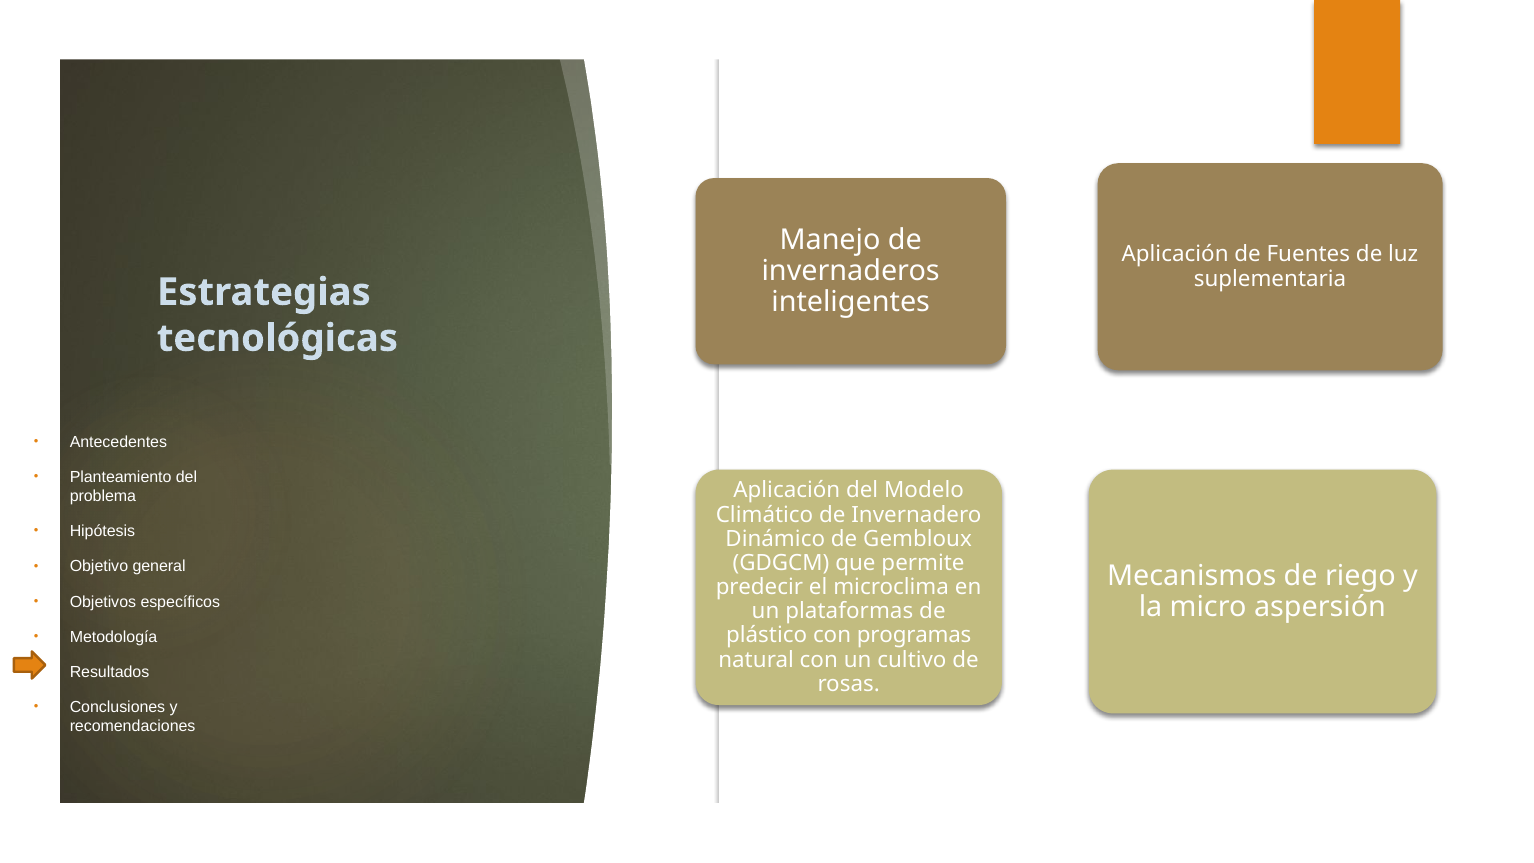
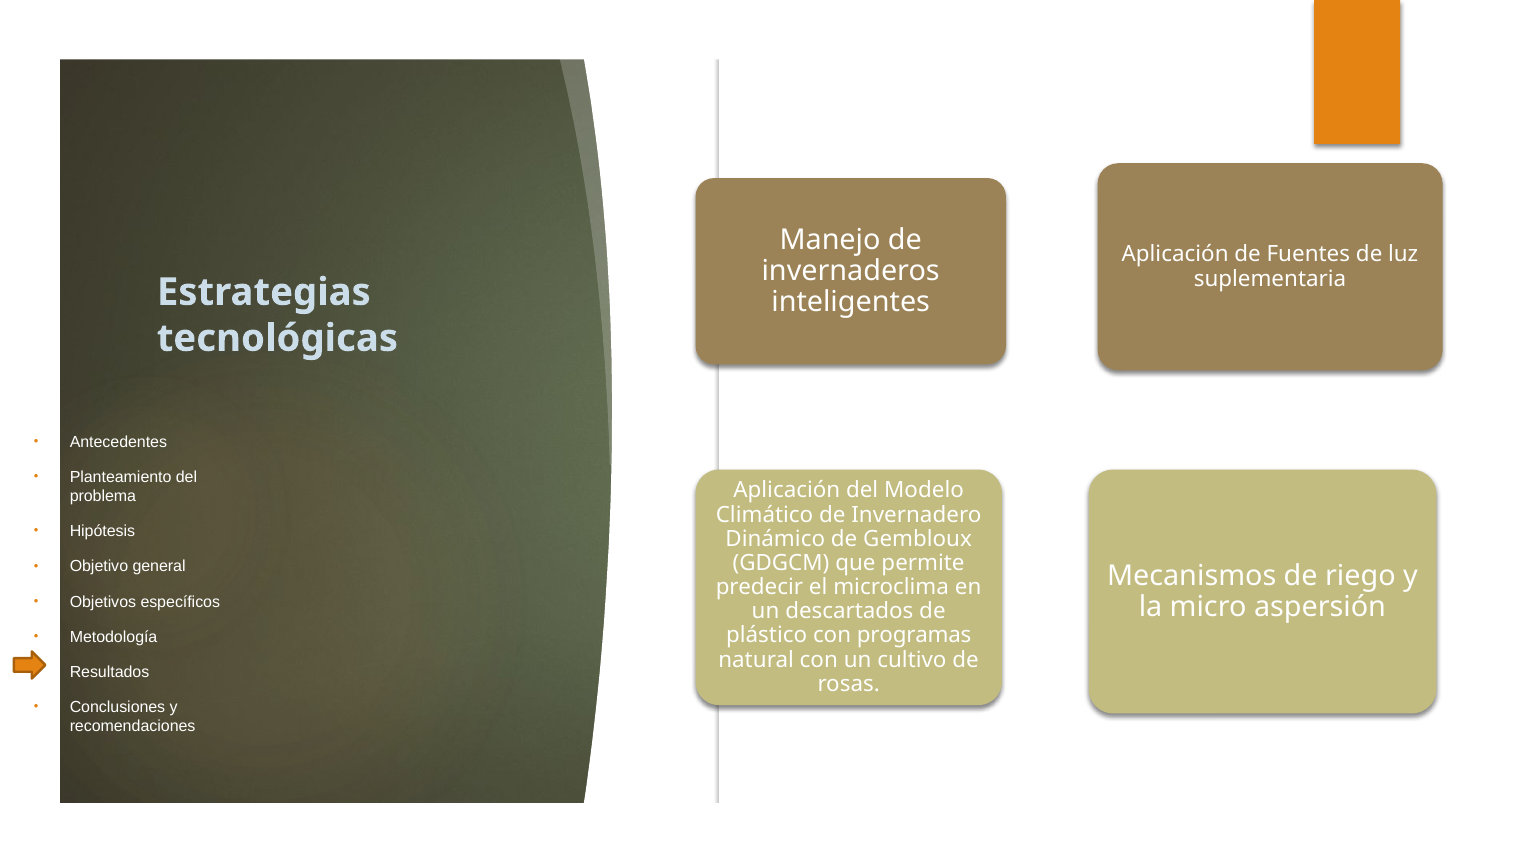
plataformas: plataformas -> descartados (849, 611)
